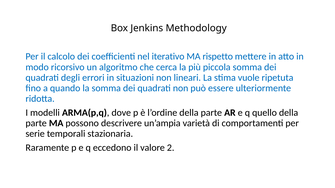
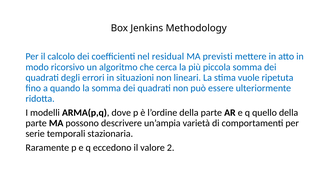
iterativo: iterativo -> residual (168, 57)
rispetto: rispetto -> previsti (218, 57)
